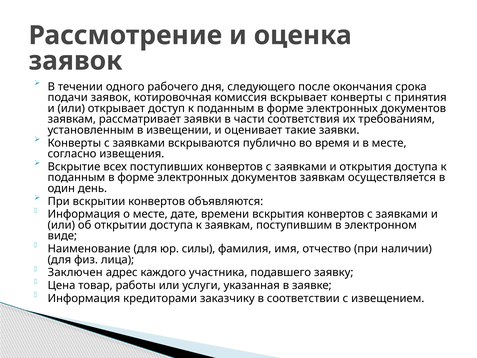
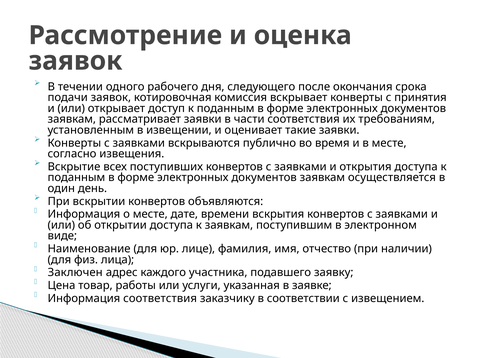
силы: силы -> лице (198, 249)
Информация кредиторами: кредиторами -> соответствия (160, 298)
